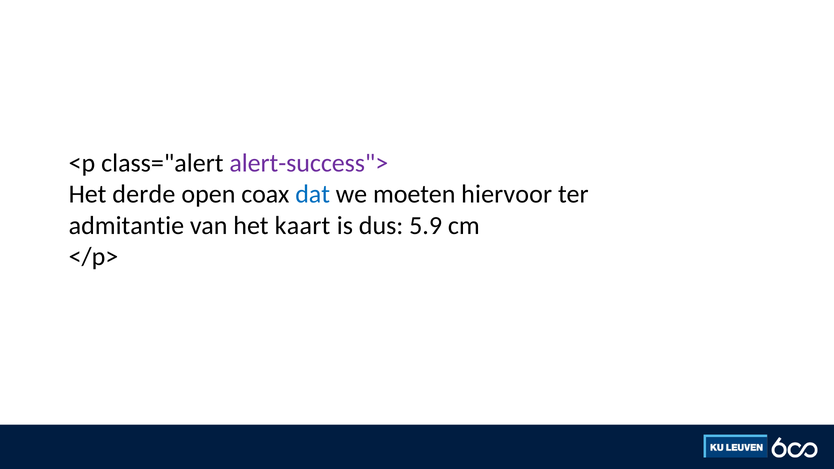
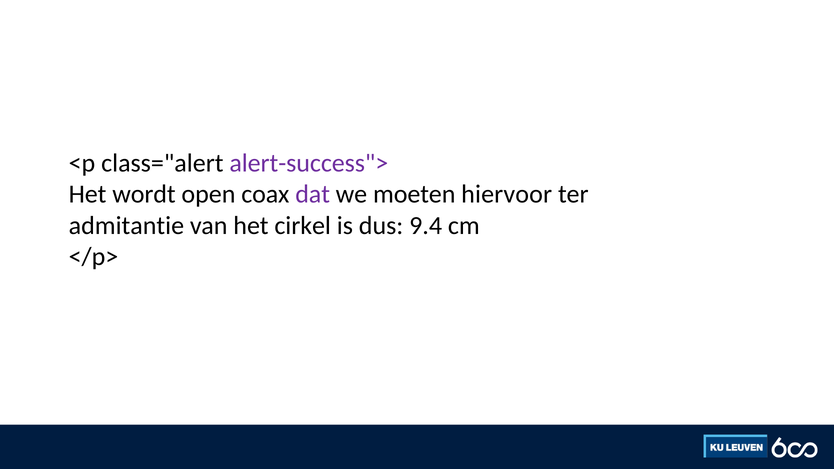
derde: derde -> wordt (144, 194)
dat colour: blue -> purple (313, 194)
kaart: kaart -> cirkel (303, 226)
5.9: 5.9 -> 9.4 (426, 226)
